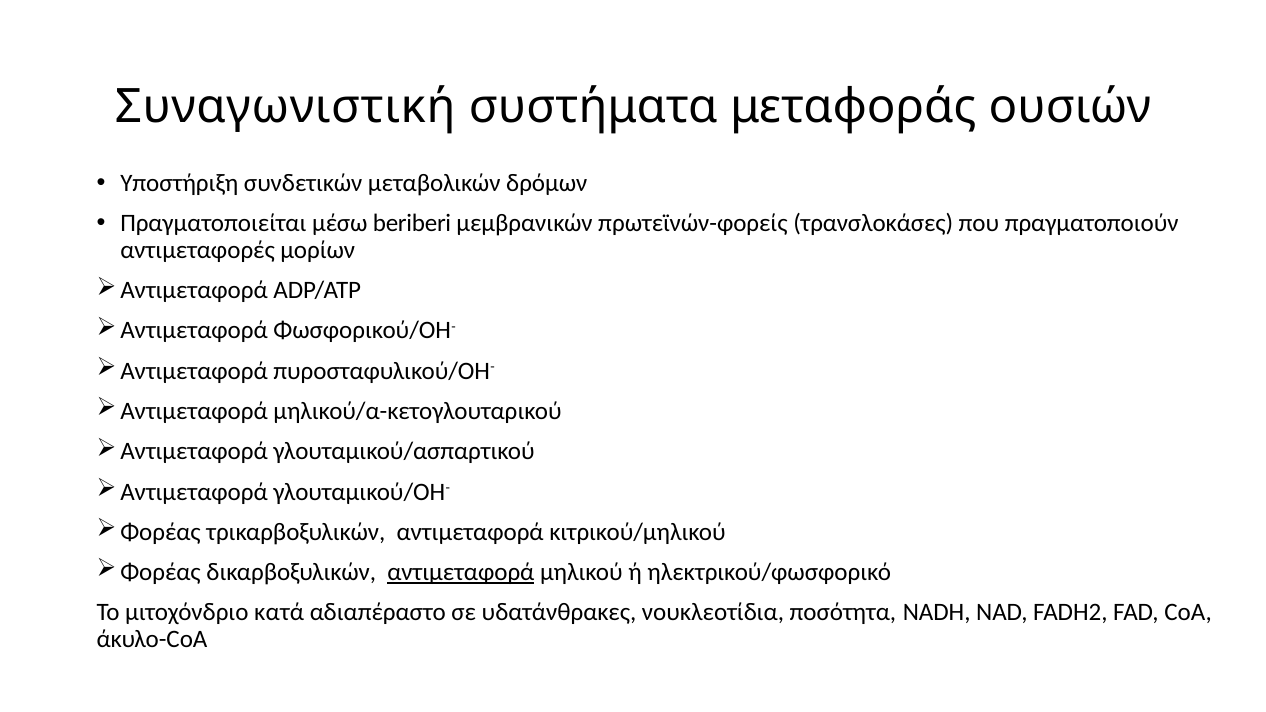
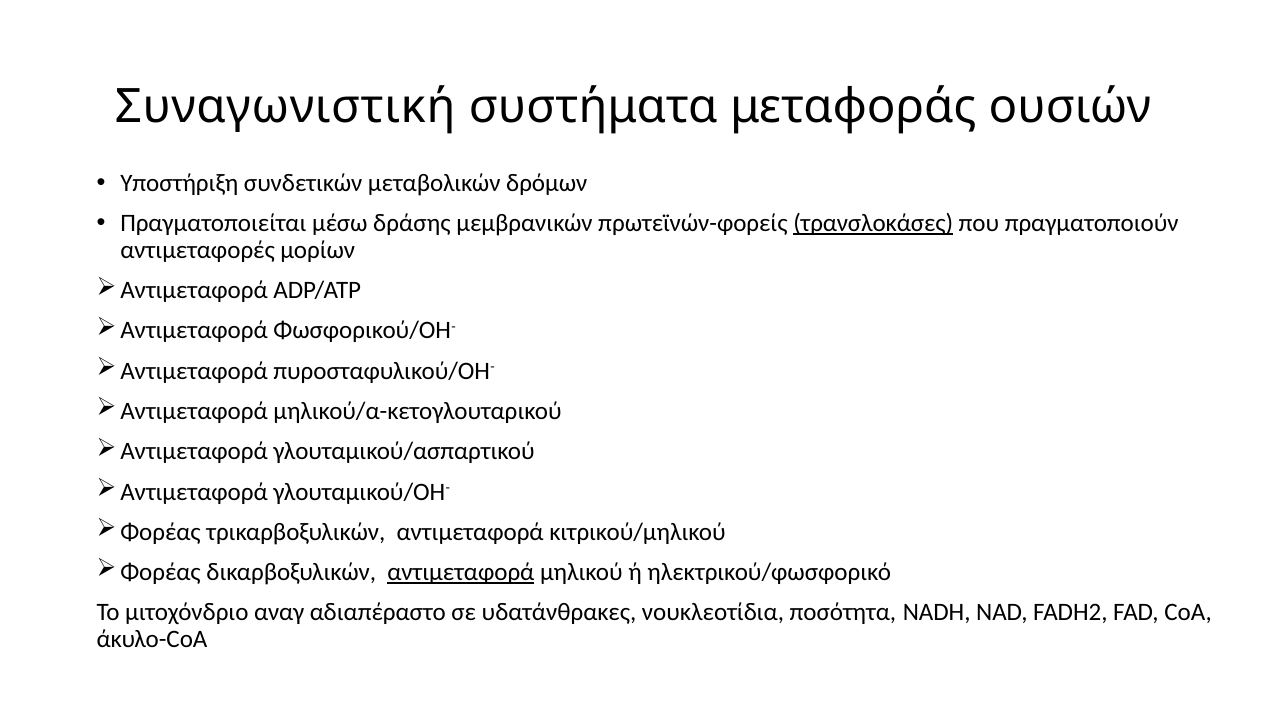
beriberi: beriberi -> δράσης (412, 223)
τρανσλοκάσες underline: none -> present (873, 223)
κατά: κατά -> αναγ (279, 613)
